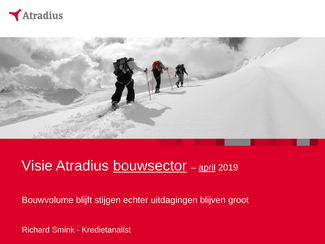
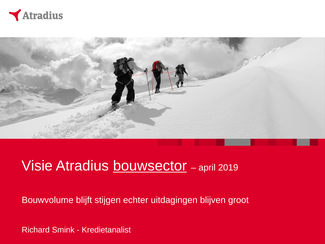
april underline: present -> none (207, 168)
